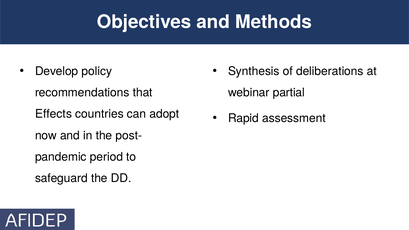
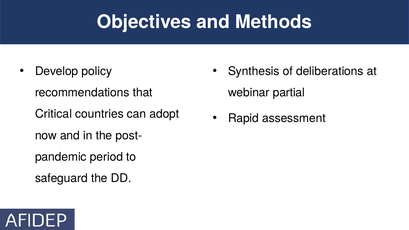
Effects: Effects -> Critical (54, 114)
